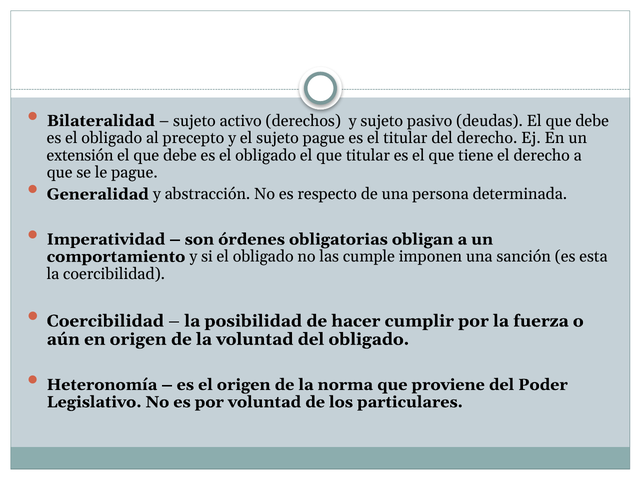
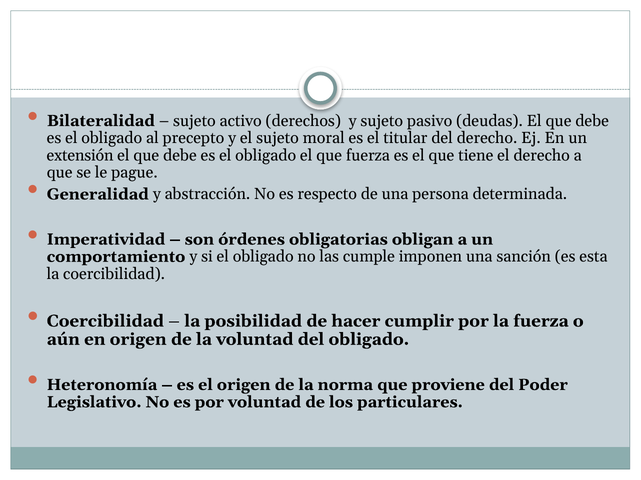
sujeto pague: pague -> moral (324, 138)
que titular: titular -> fuerza (368, 156)
